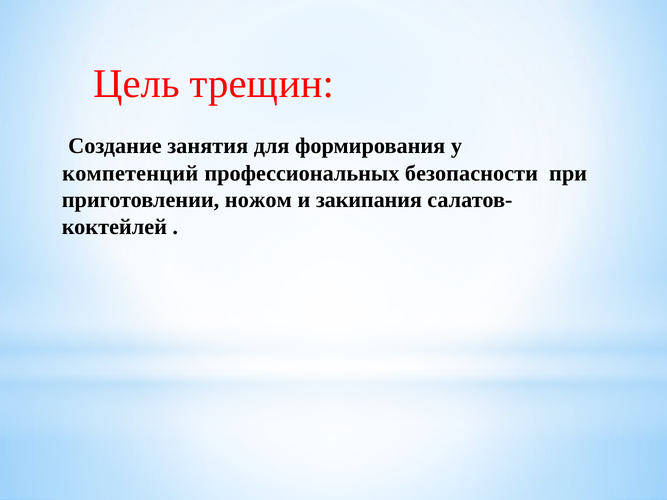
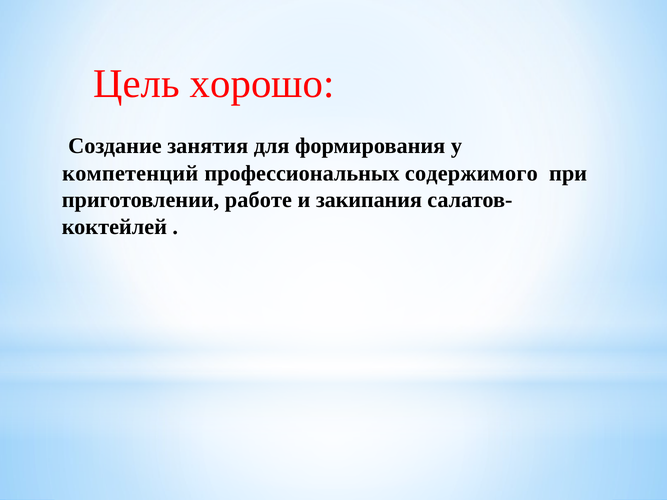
трещин: трещин -> хорошо (262, 84)
безопасности: безопасности -> содержимого (471, 173)
ножом: ножом -> работе (258, 200)
